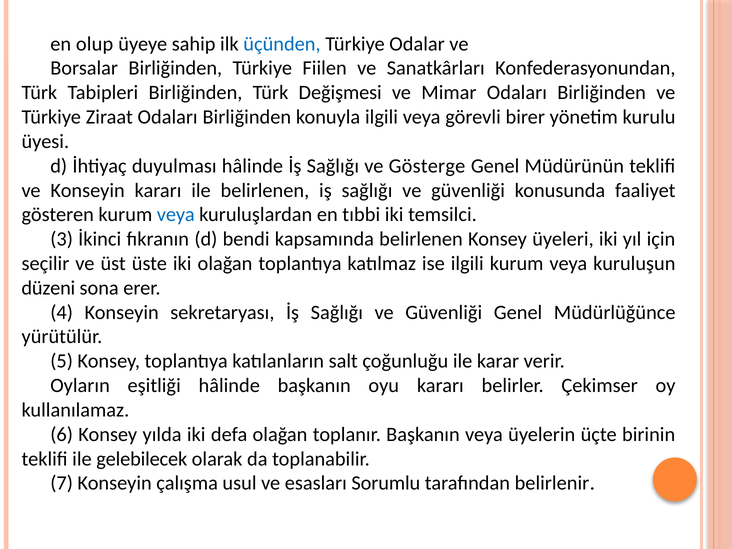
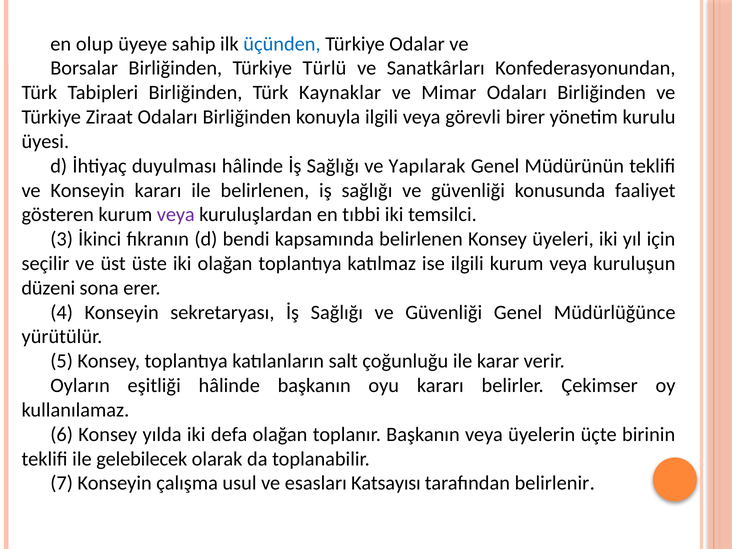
Fiilen: Fiilen -> Türlü (325, 68)
Değişmesi: Değişmesi -> Kaynaklar (340, 93)
Gösterge: Gösterge -> Yapılarak (427, 166)
veya colour: blue -> purple (176, 215)
Sorumlu: Sorumlu -> Katsayısı (386, 483)
